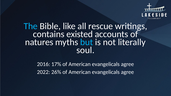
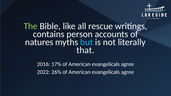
The colour: light blue -> light green (31, 26)
existed: existed -> person (80, 34)
soul: soul -> that (85, 50)
